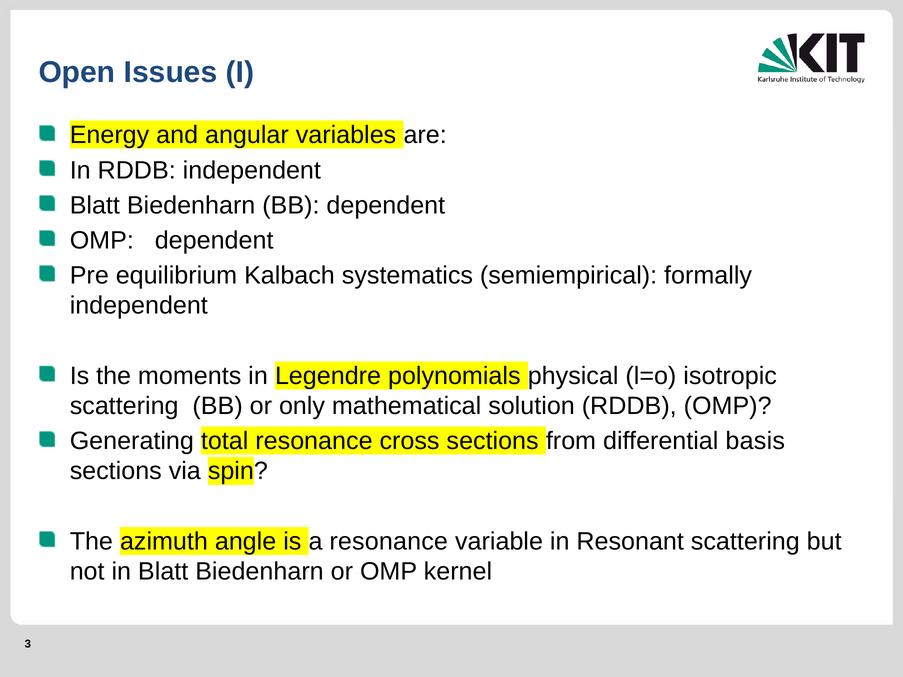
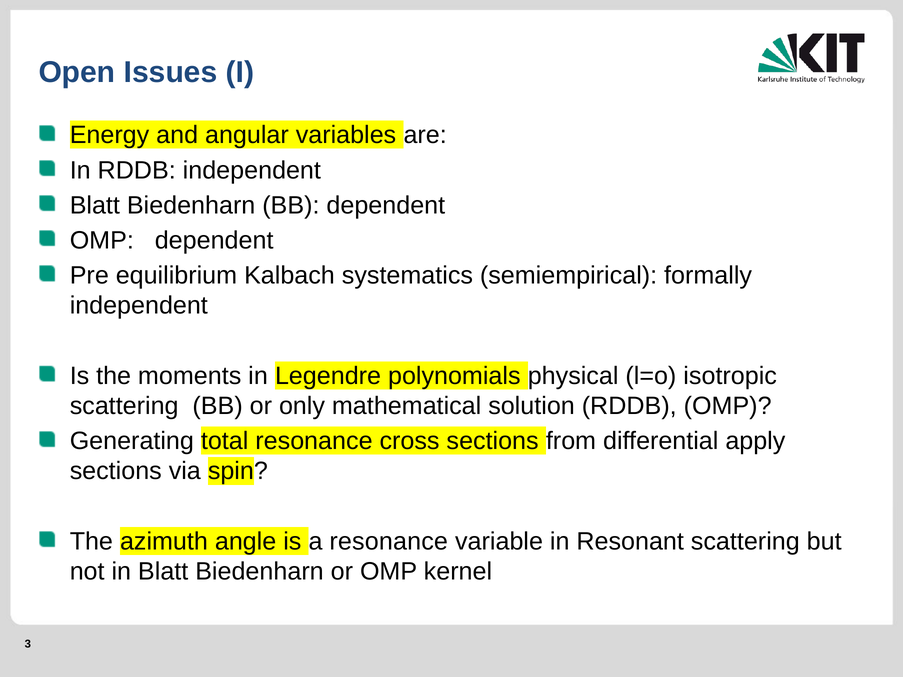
basis: basis -> apply (755, 441)
